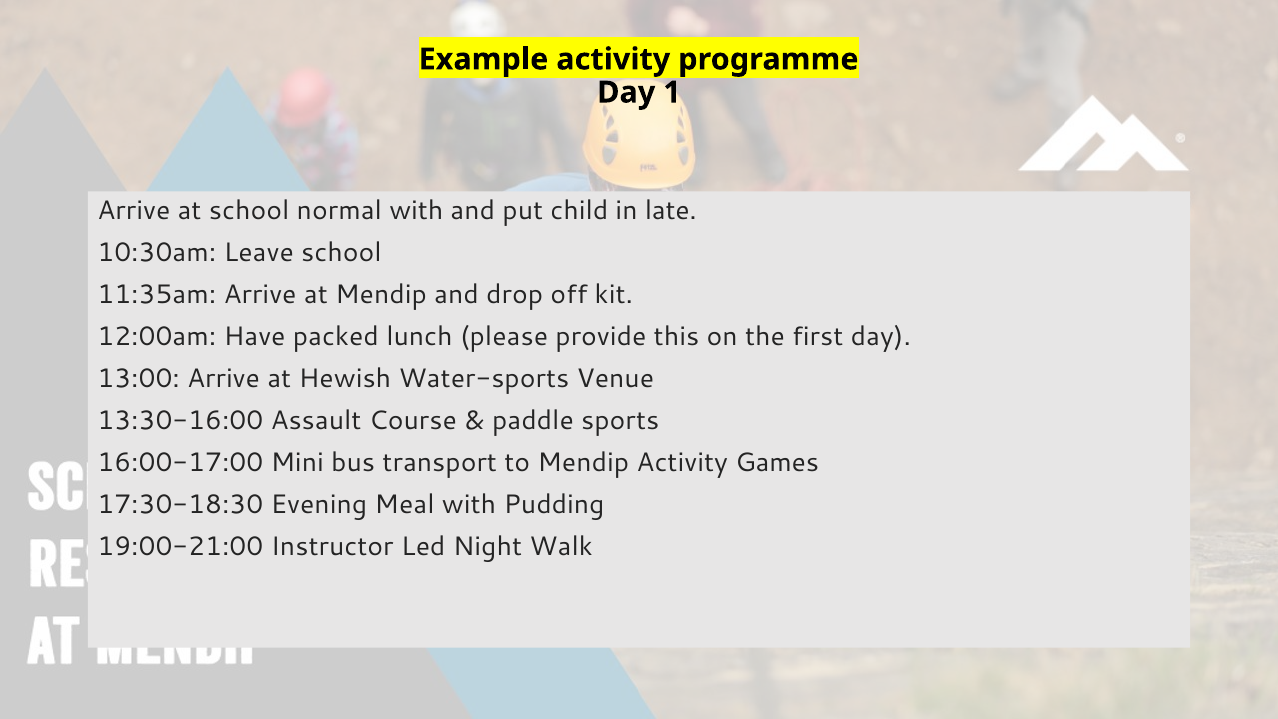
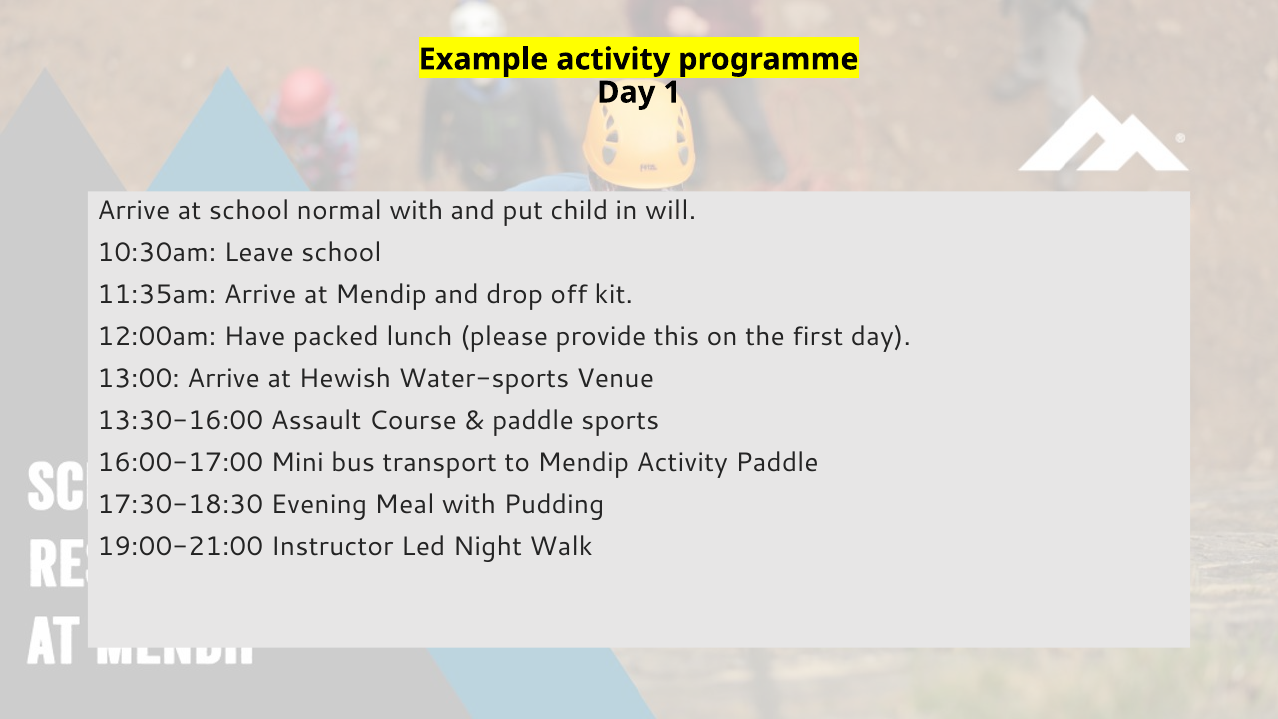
late: late -> will (671, 210)
Activity Games: Games -> Paddle (777, 463)
